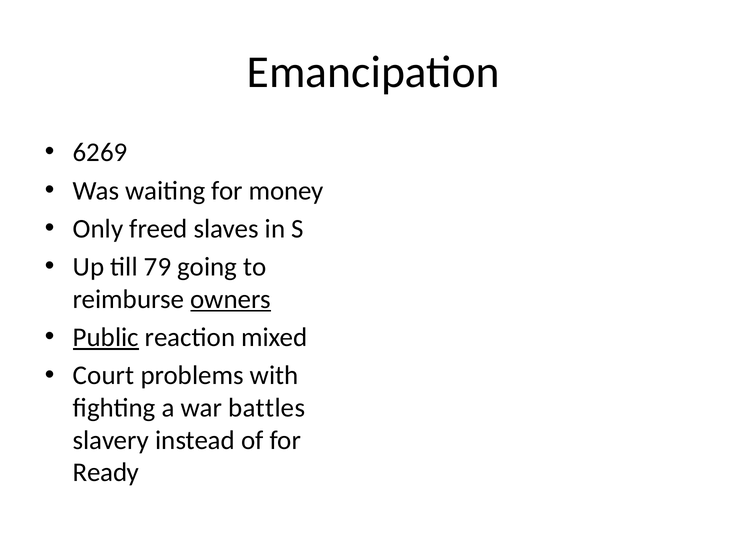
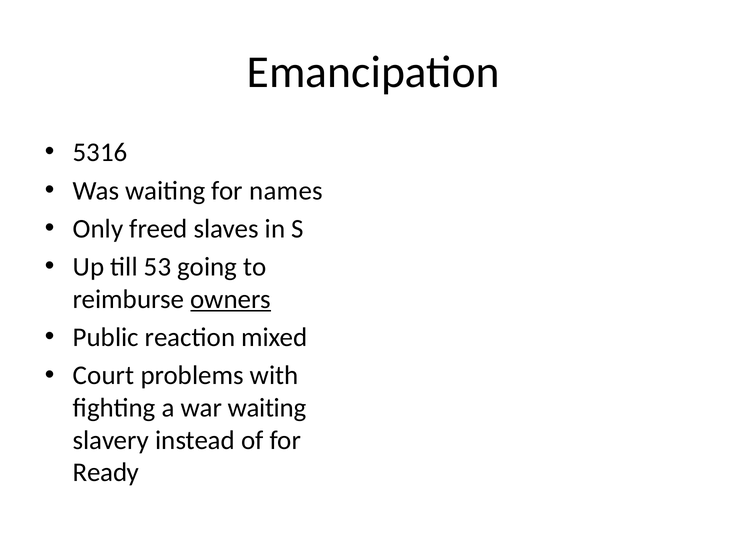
6269: 6269 -> 5316 (100, 153)
money: money -> names (286, 191)
79: 79 -> 53 (158, 267)
Public underline: present -> none (106, 338)
war battles: battles -> waiting (267, 408)
